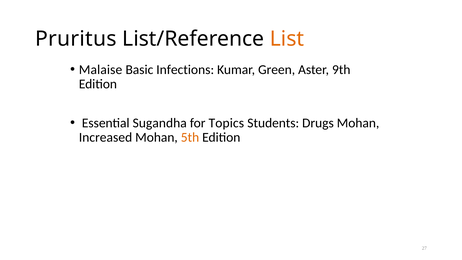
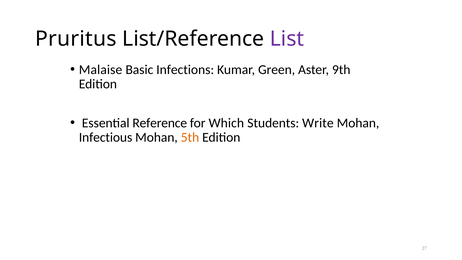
List colour: orange -> purple (287, 39)
Sugandha: Sugandha -> Reference (160, 123)
Topics: Topics -> Which (226, 123)
Drugs: Drugs -> Write (318, 123)
Increased: Increased -> Infectious (106, 137)
